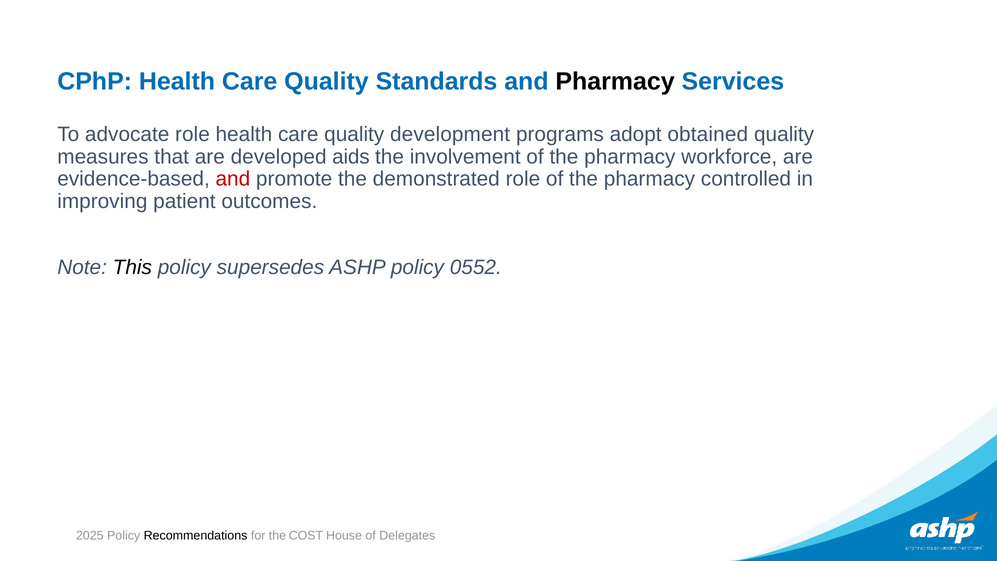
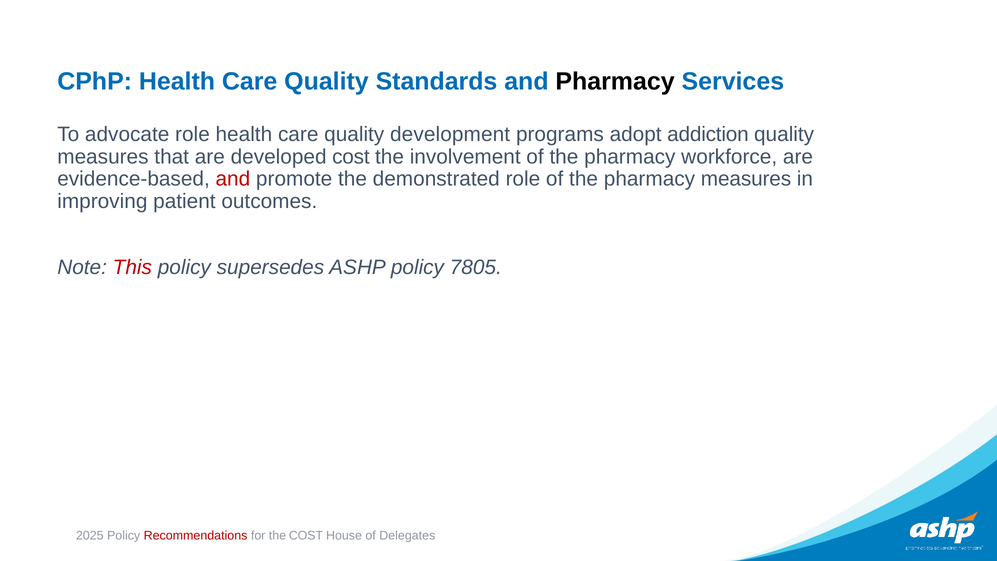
obtained: obtained -> addiction (708, 134)
developed aids: aids -> cost (351, 157)
pharmacy controlled: controlled -> measures (746, 179)
This colour: black -> red (132, 267)
0552: 0552 -> 7805 (476, 267)
Recommendations colour: black -> red (196, 536)
